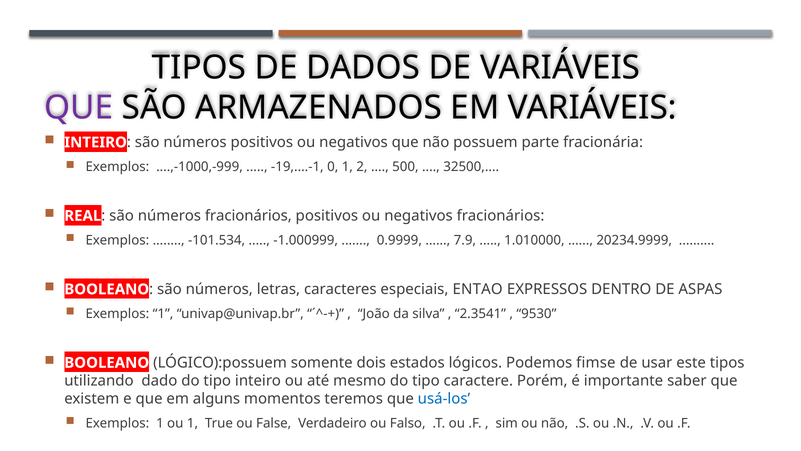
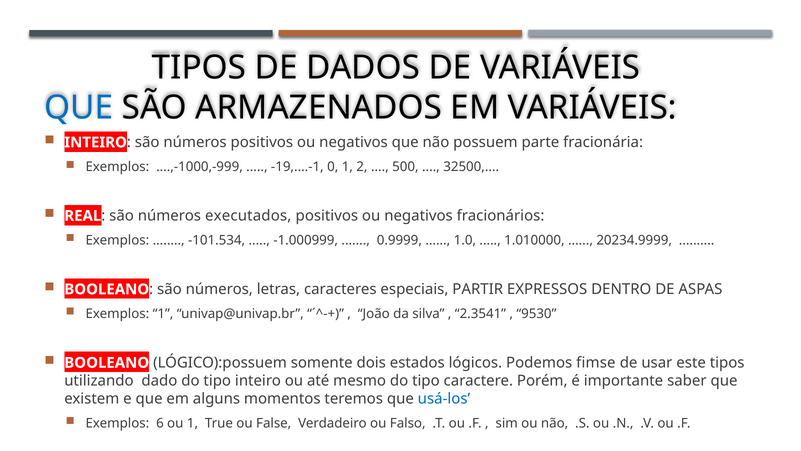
QUE colour: purple -> blue (79, 108)
números fracionários: fracionários -> executados (248, 216)
7.9: 7.9 -> 1.0 (465, 240)
ENTAO: ENTAO -> PARTIR (478, 289)
1: 1 -> 6 (160, 423)
